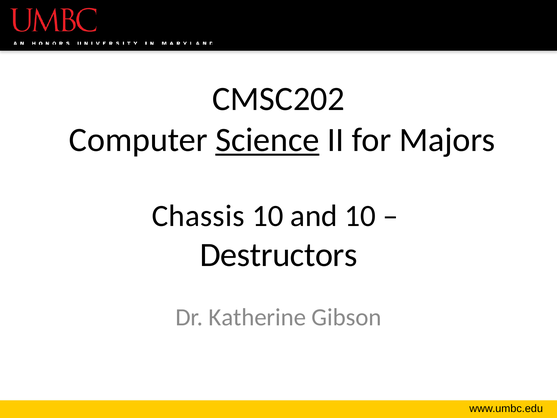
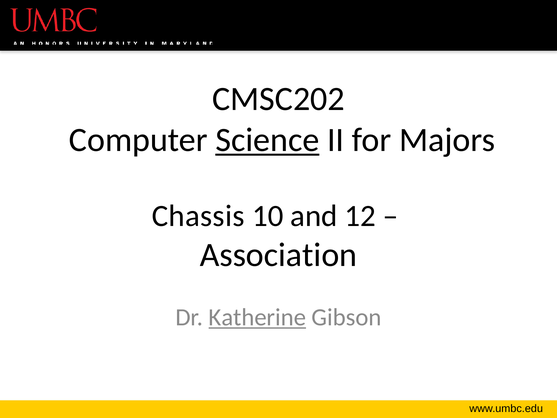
and 10: 10 -> 12 (360, 216)
Destructors: Destructors -> Association (278, 255)
Katherine underline: none -> present (257, 317)
